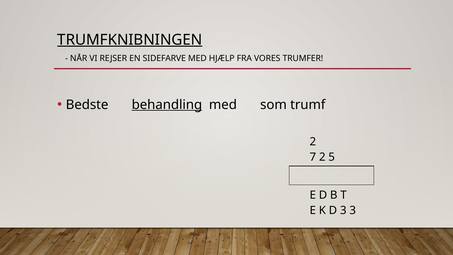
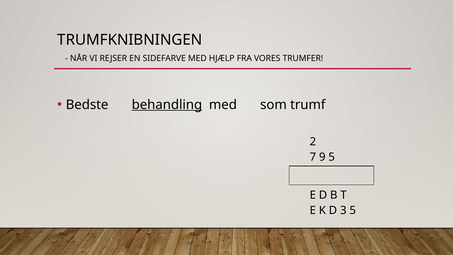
TRUMFKNIBNINGEN underline: present -> none (130, 40)
2: 2 -> 9 (322, 157)
3 3: 3 -> 5 (353, 210)
